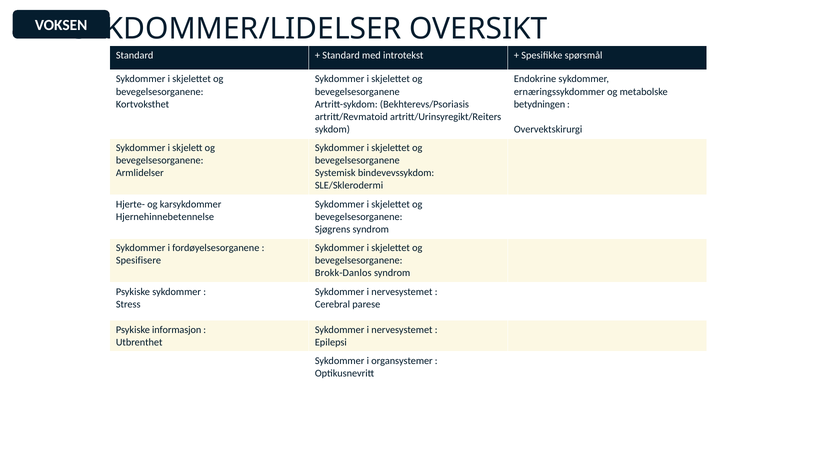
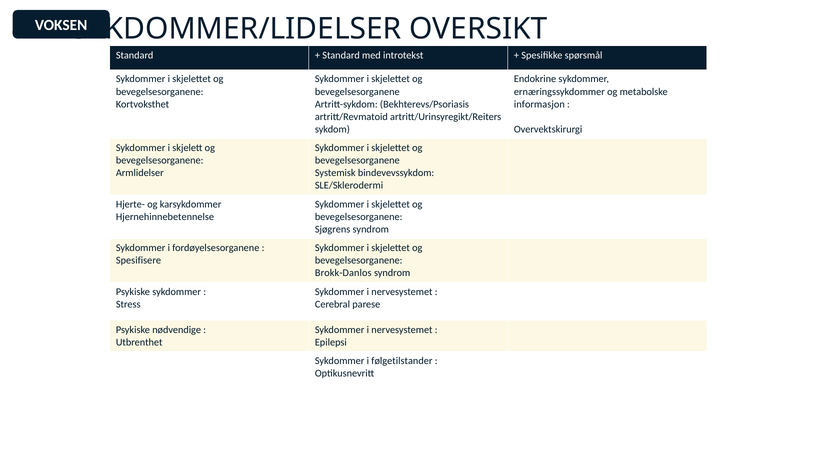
betydningen: betydningen -> informasjon (539, 104)
informasjon: informasjon -> nødvendige (177, 329)
organsystemer: organsystemer -> følgetilstander (402, 360)
